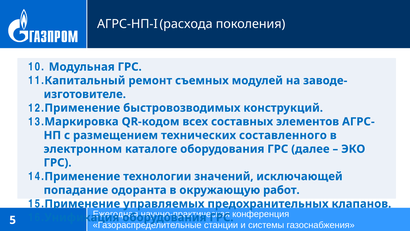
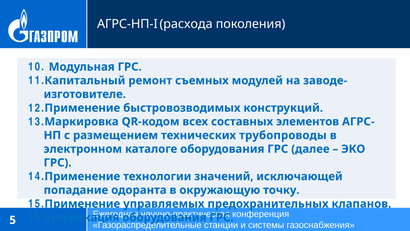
составленного: составленного -> трубопроводы (283, 135)
работ: работ -> точку (281, 190)
